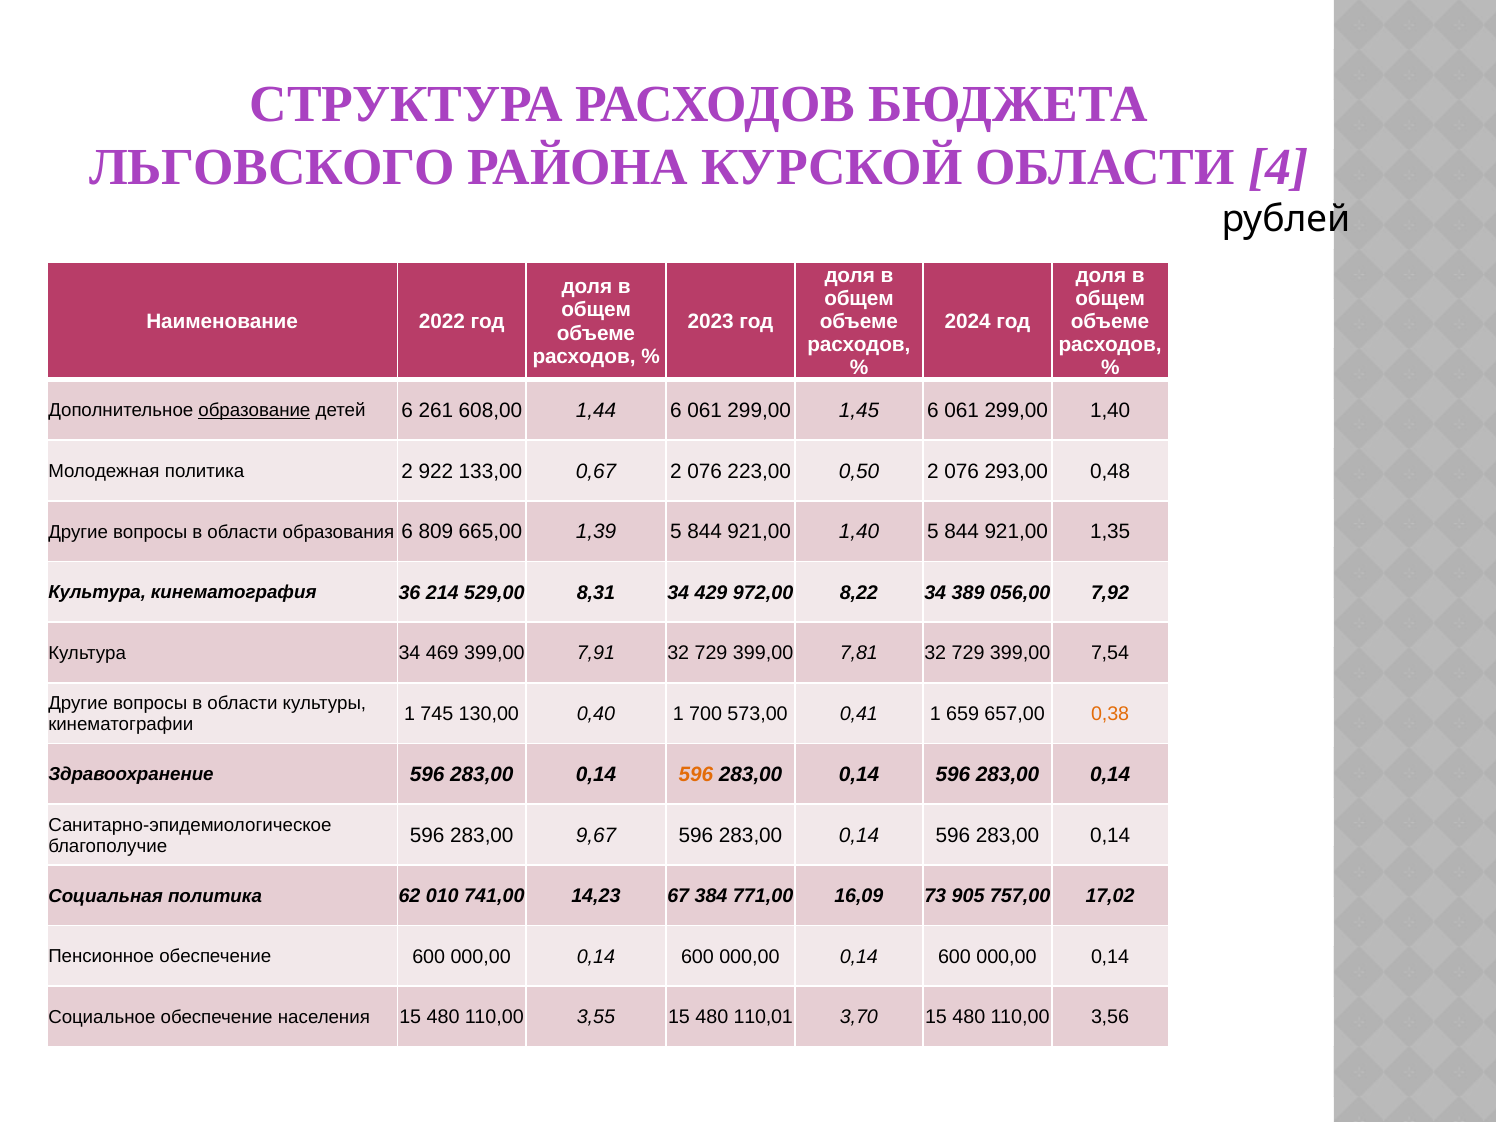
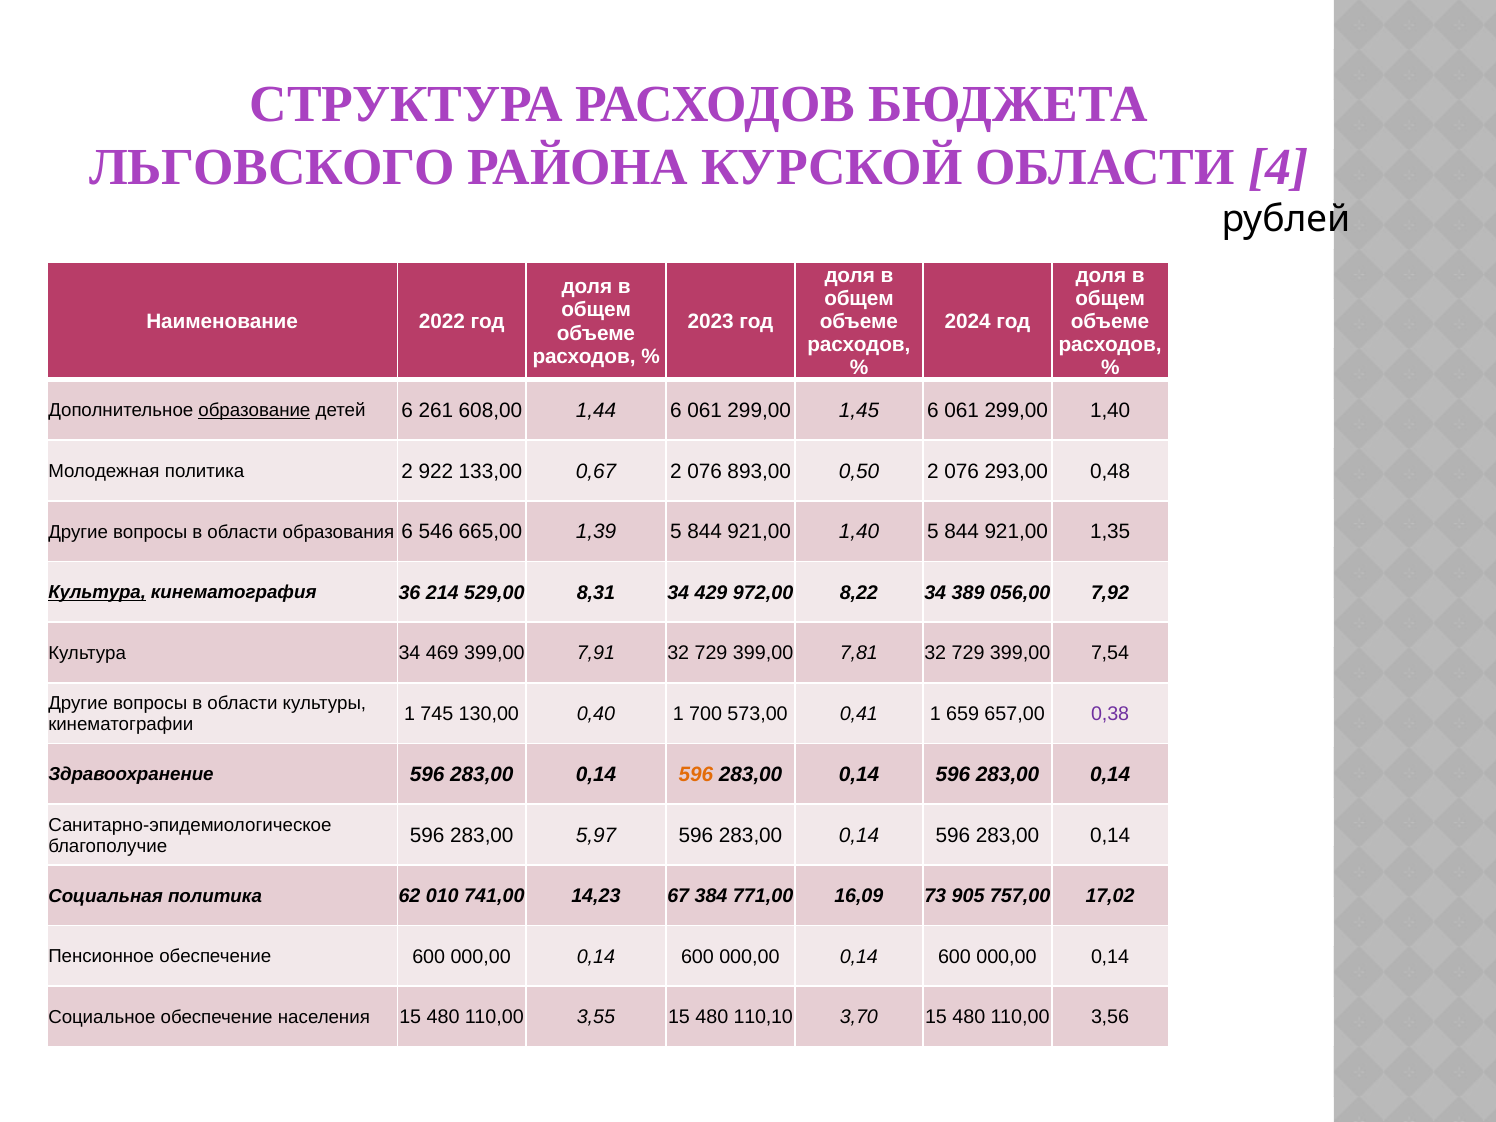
223,00: 223,00 -> 893,00 (759, 471)
809: 809 -> 546 (436, 532)
Культура underline: none -> present (97, 593)
0,38 colour: orange -> purple (1110, 714)
9,67: 9,67 -> 5,97 (596, 835)
110,01: 110,01 -> 110,10 (763, 1017)
